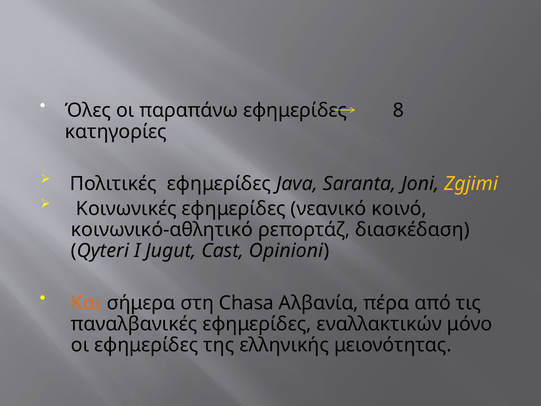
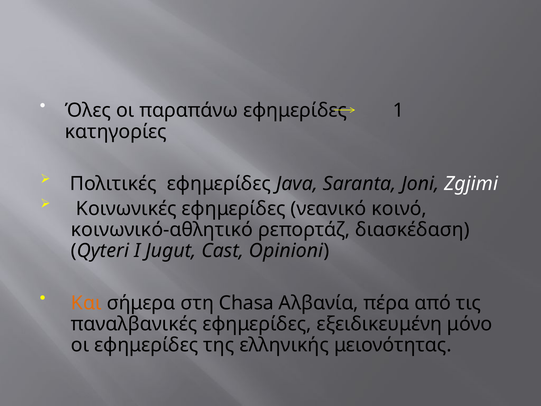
8: 8 -> 1 (398, 110)
Zgjimi colour: yellow -> white (471, 184)
εναλλακτικών: εναλλακτικών -> εξειδικευμένη (379, 324)
